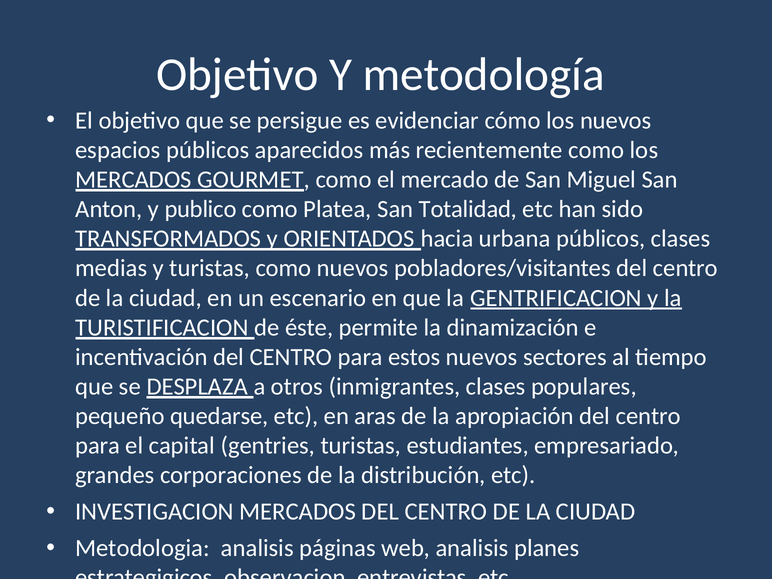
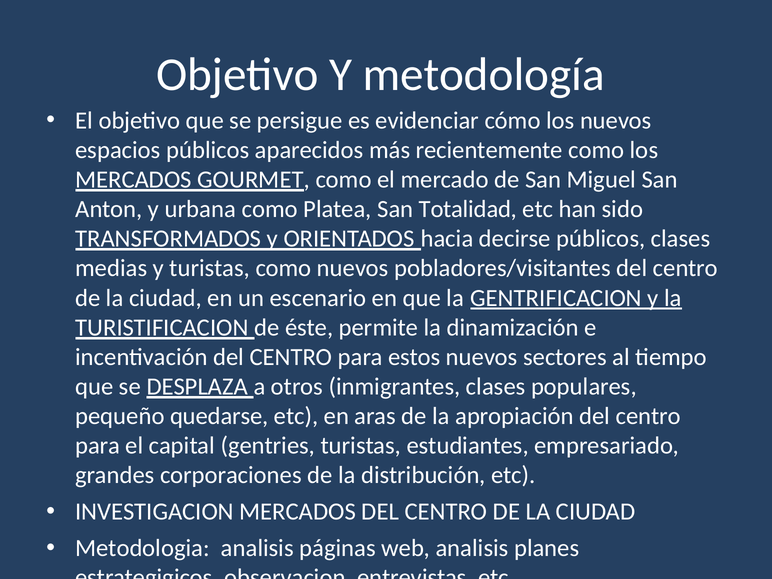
publico: publico -> urbana (200, 209)
urbana: urbana -> decirse (515, 239)
